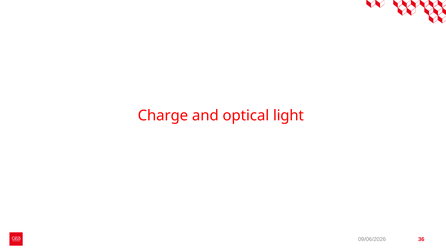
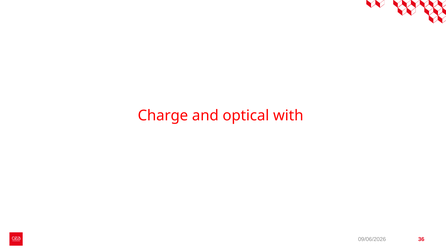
light: light -> with (288, 116)
